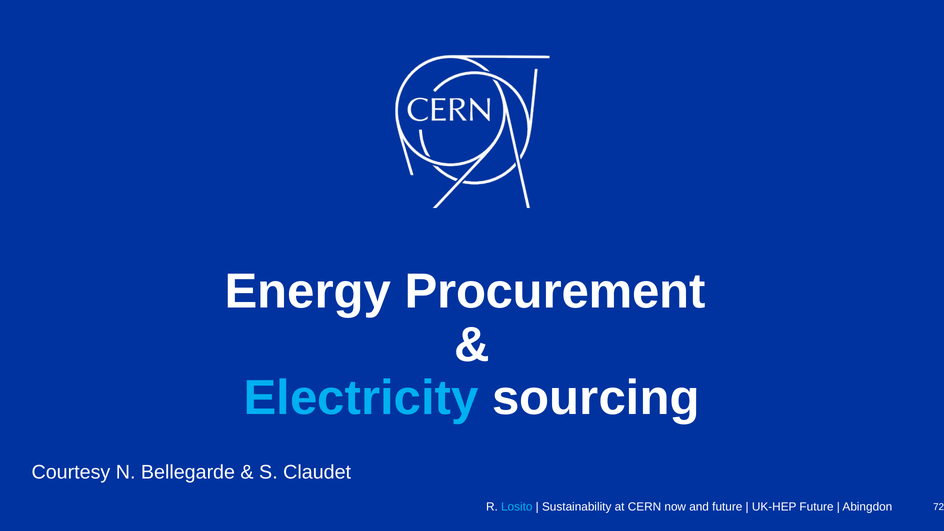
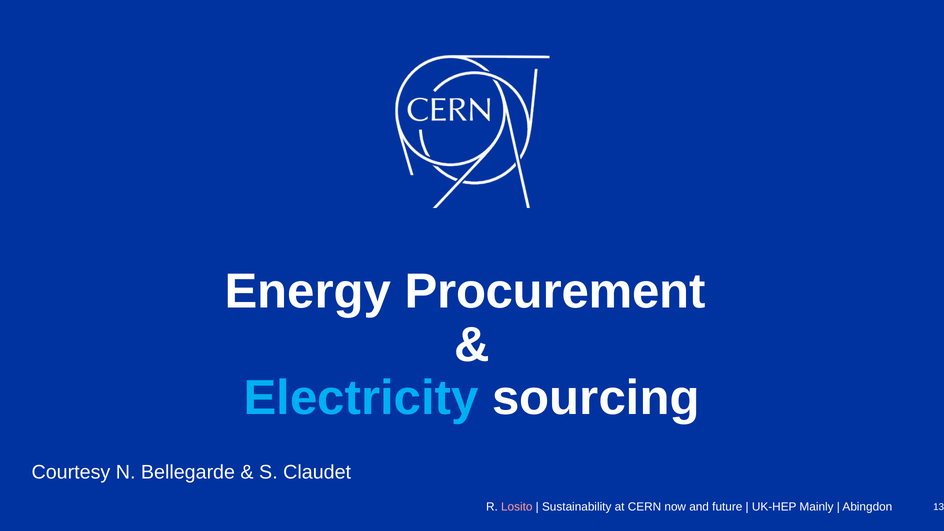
Losito colour: light blue -> pink (517, 507)
UK-HEP Future: Future -> Mainly (817, 507)
72: 72 -> 13 (939, 507)
